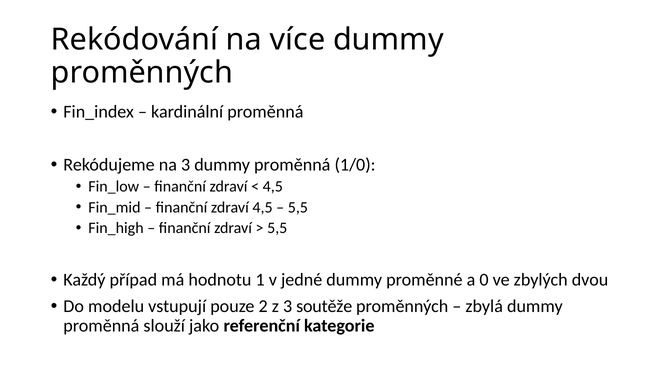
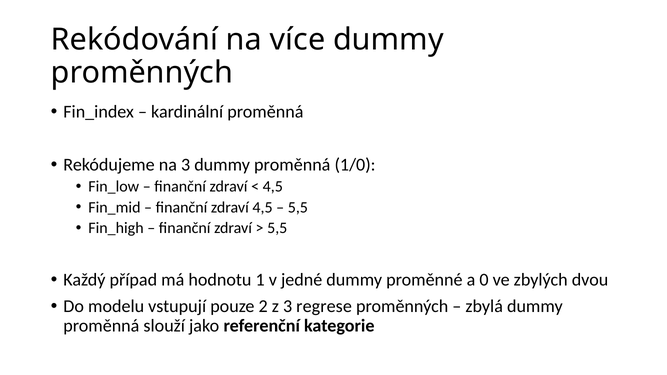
soutěže: soutěže -> regrese (324, 306)
